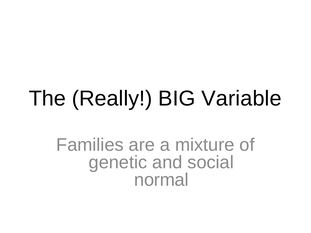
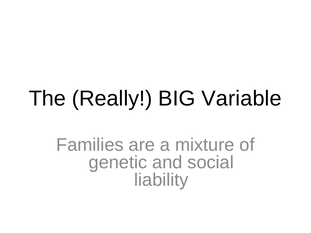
normal: normal -> liability (161, 180)
